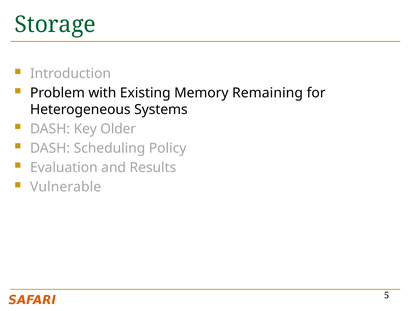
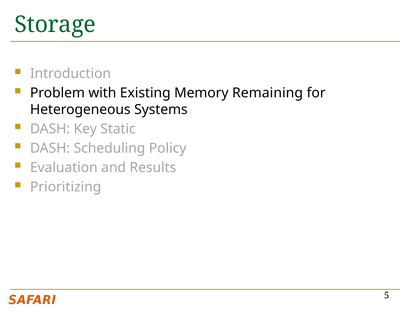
Older: Older -> Static (118, 129)
Vulnerable: Vulnerable -> Prioritizing (66, 187)
